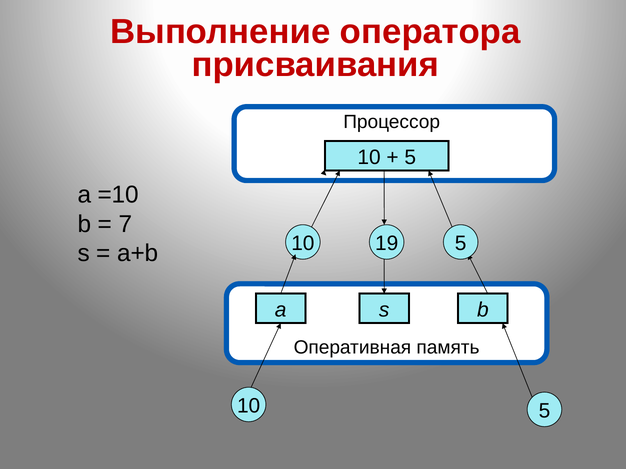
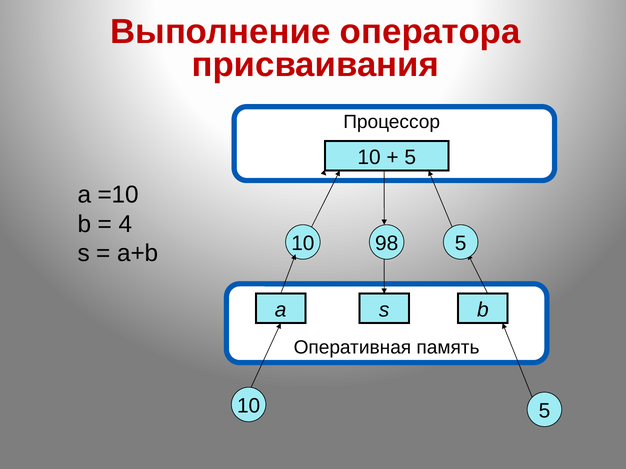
7: 7 -> 4 (125, 224)
19: 19 -> 98 (387, 244)
